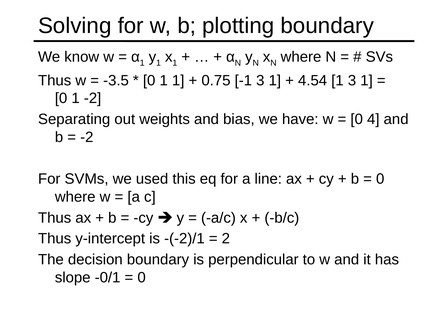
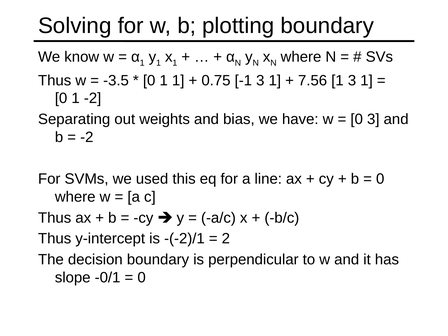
4.54: 4.54 -> 7.56 (313, 80)
0 4: 4 -> 3 (373, 119)
